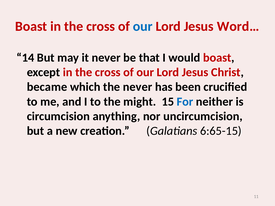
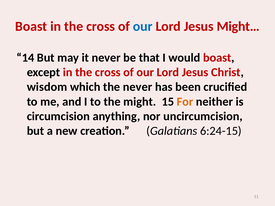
Word…: Word… -> Might… (238, 26)
became: became -> wisdom (47, 87)
For colour: blue -> orange (185, 102)
6:65-15: 6:65-15 -> 6:24-15 (221, 131)
